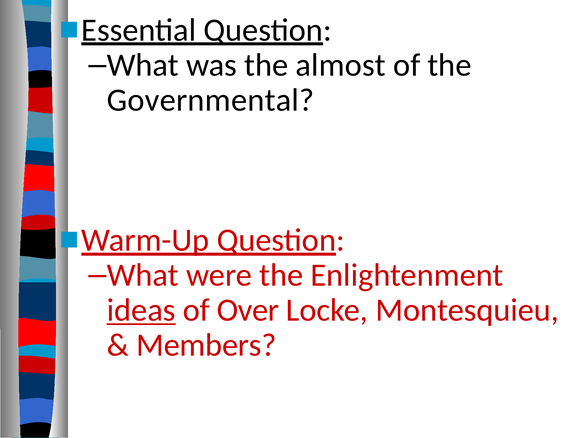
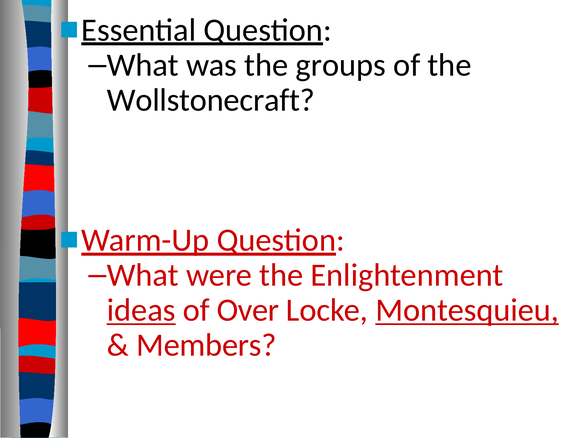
almost: almost -> groups (341, 65)
Governmental: Governmental -> Wollstonecraft (211, 100)
Montesquieu underline: none -> present (467, 310)
